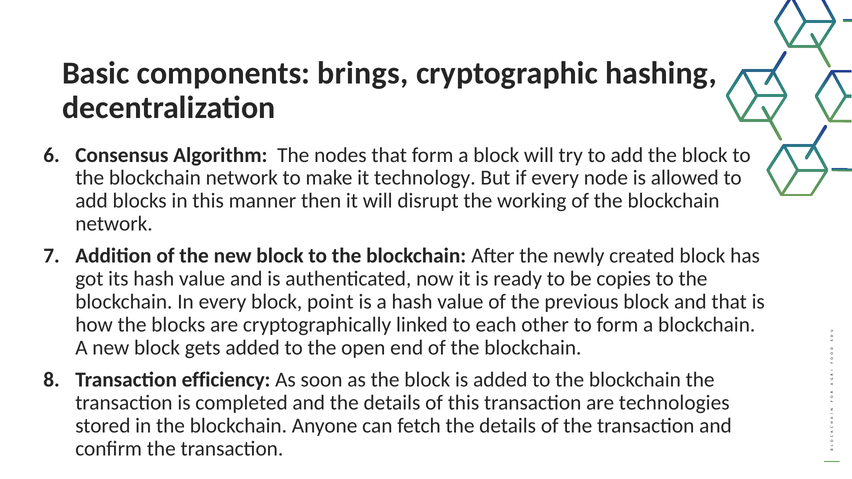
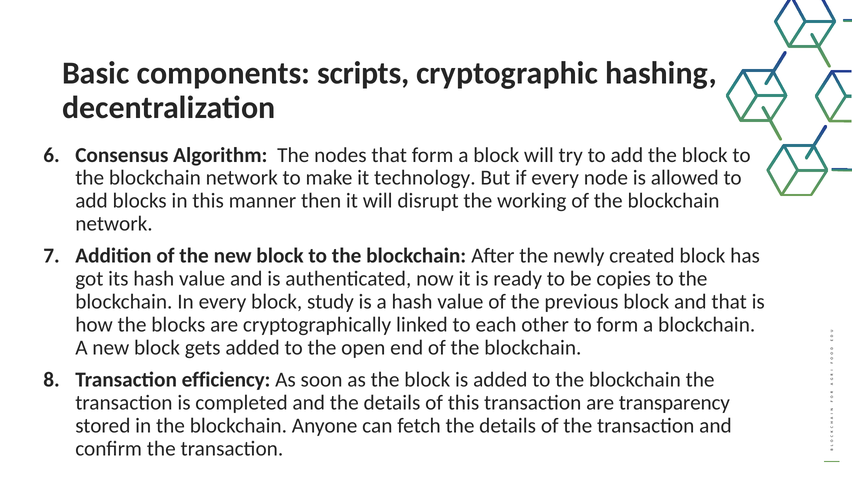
brings: brings -> scripts (363, 73)
point: point -> study (330, 302)
technologies: technologies -> transparency (674, 403)
